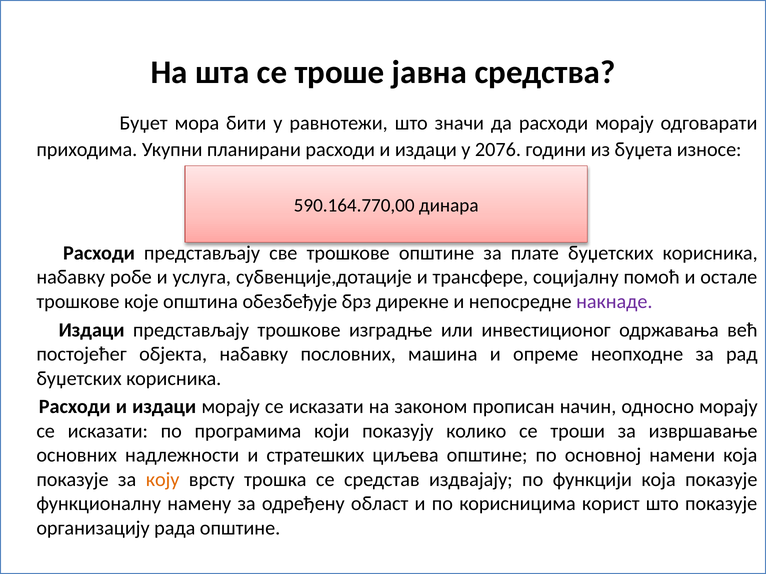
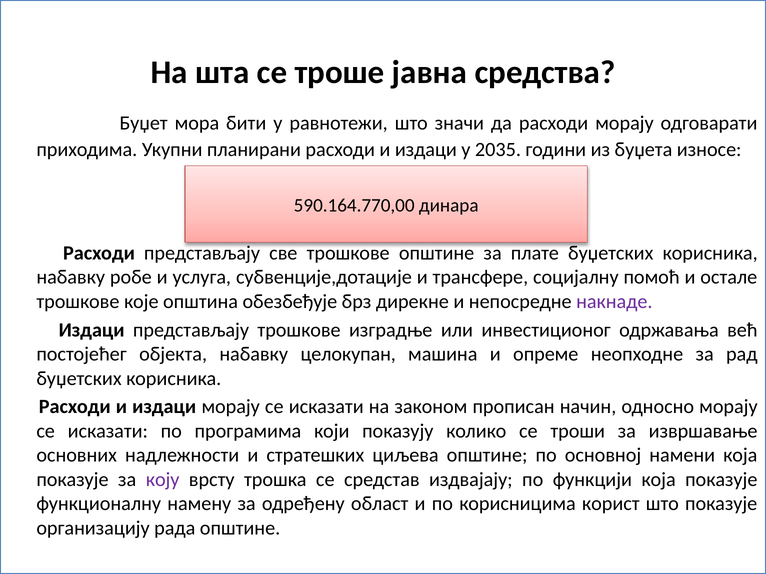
2076: 2076 -> 2035 (498, 150)
пословних: пословних -> целокупан (348, 354)
коју colour: orange -> purple (163, 480)
